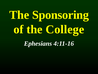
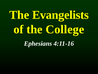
Sponsoring: Sponsoring -> Evangelists (60, 15)
